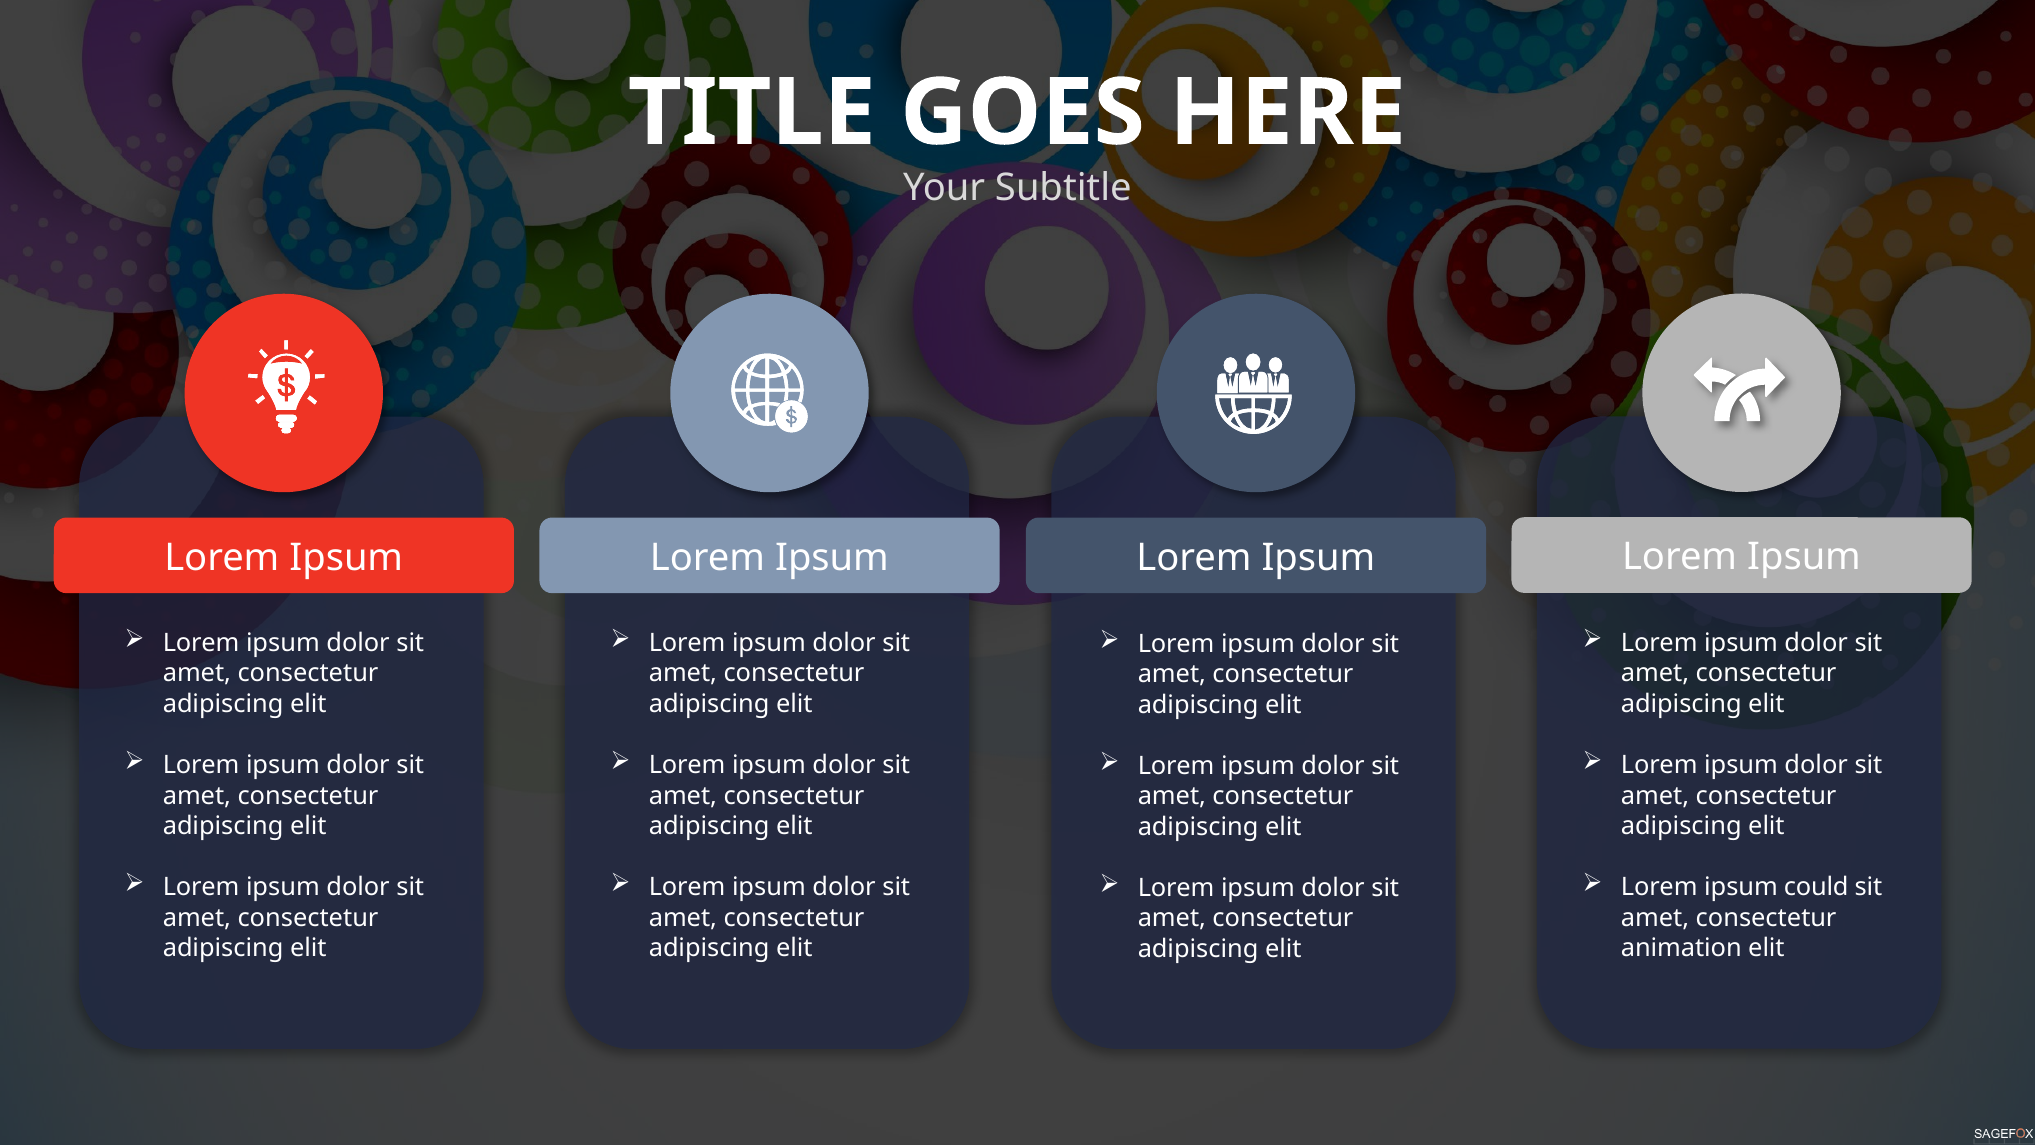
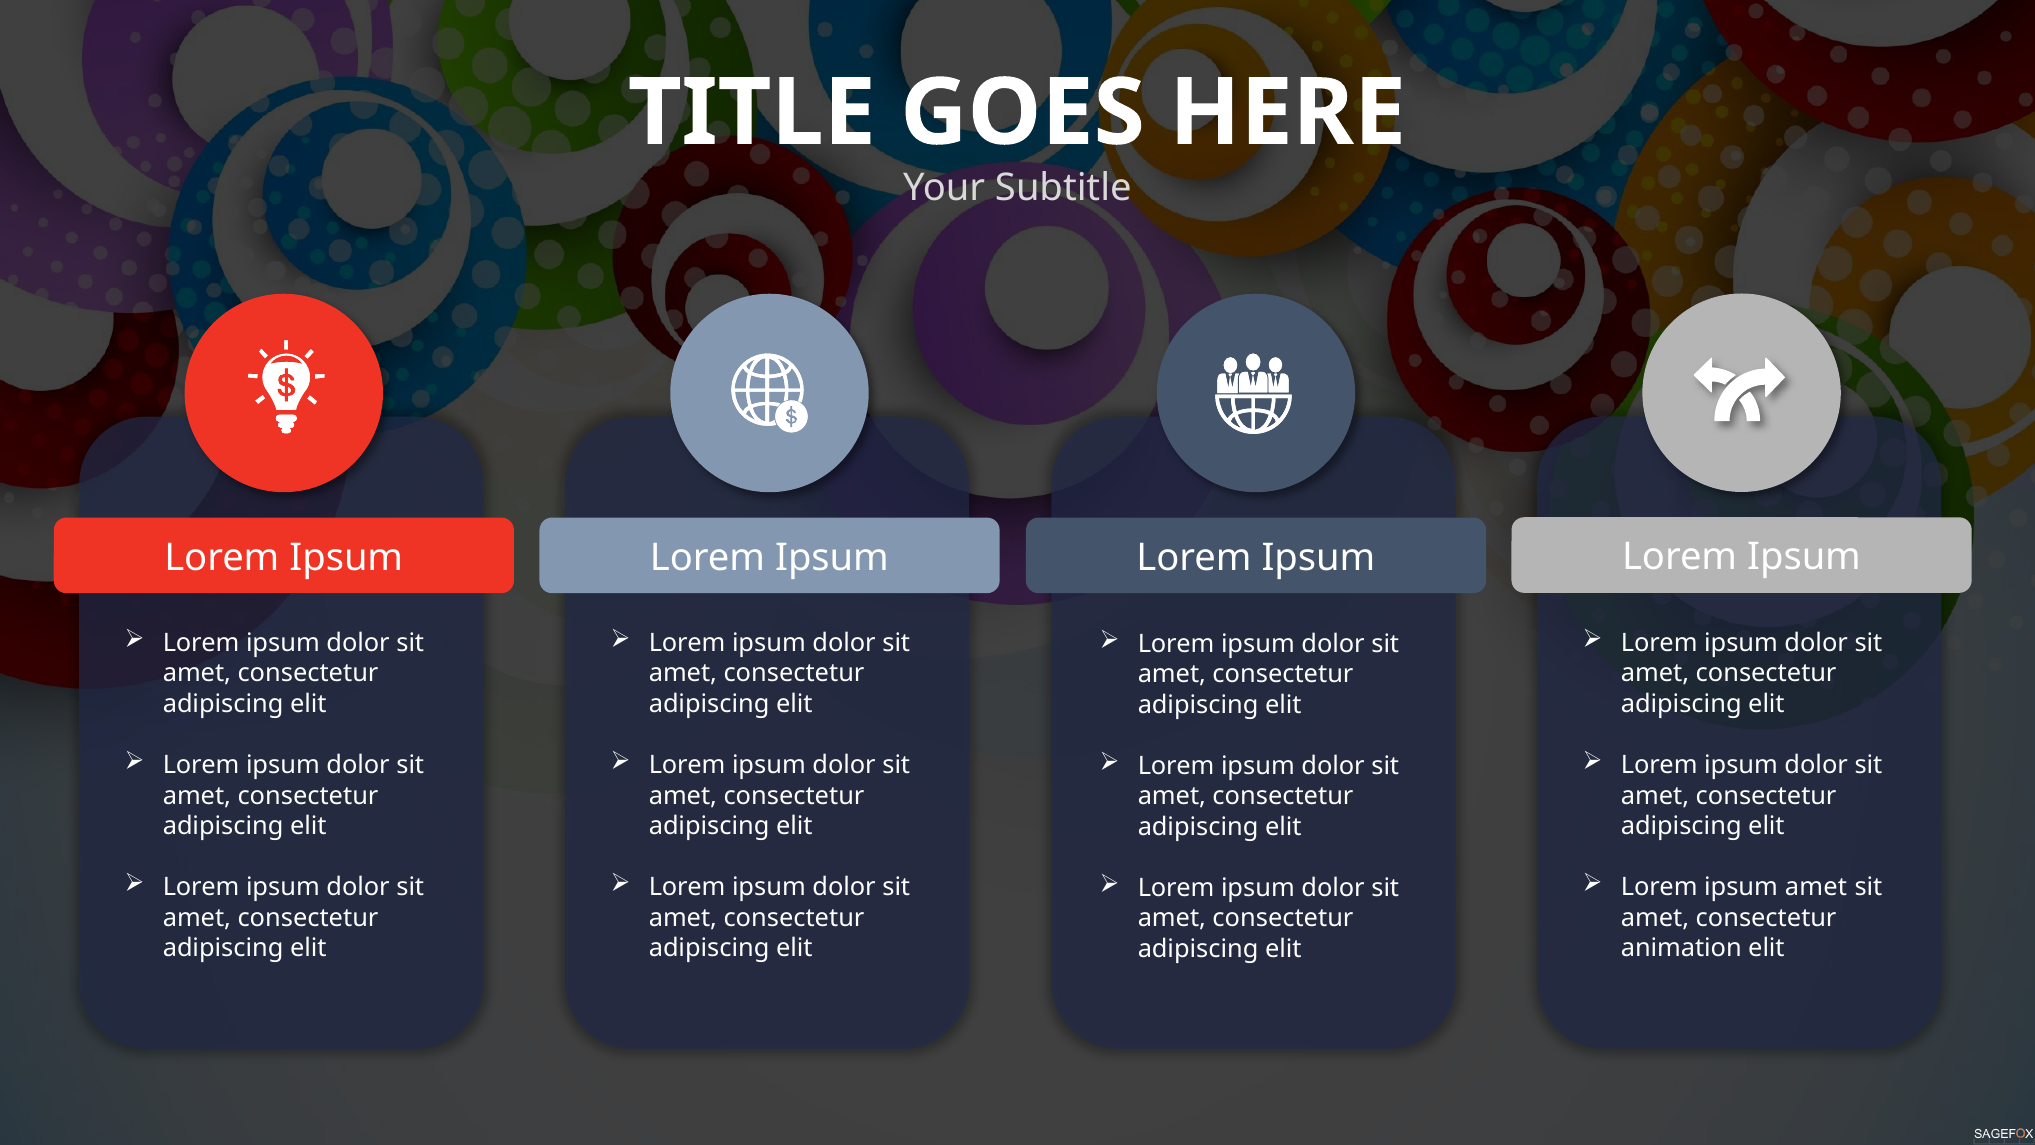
ipsum could: could -> amet (1816, 887)
